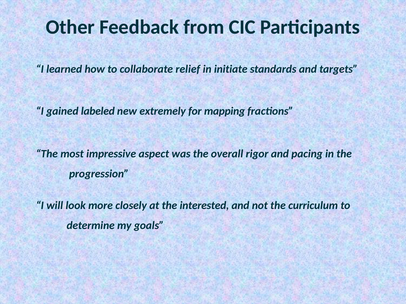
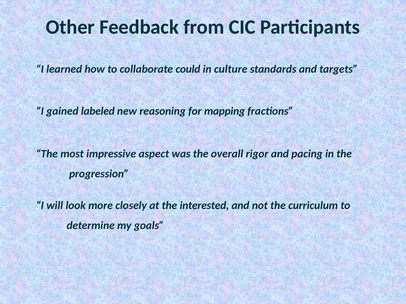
relief: relief -> could (188, 69)
initiate: initiate -> culture (231, 69)
extremely: extremely -> reasoning (163, 111)
